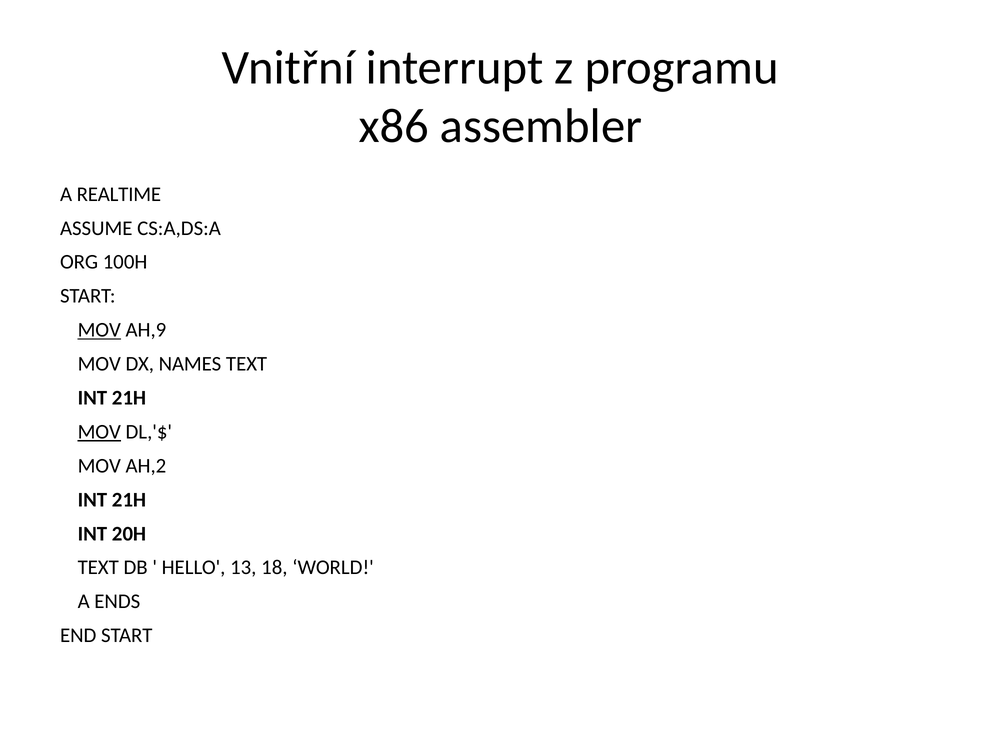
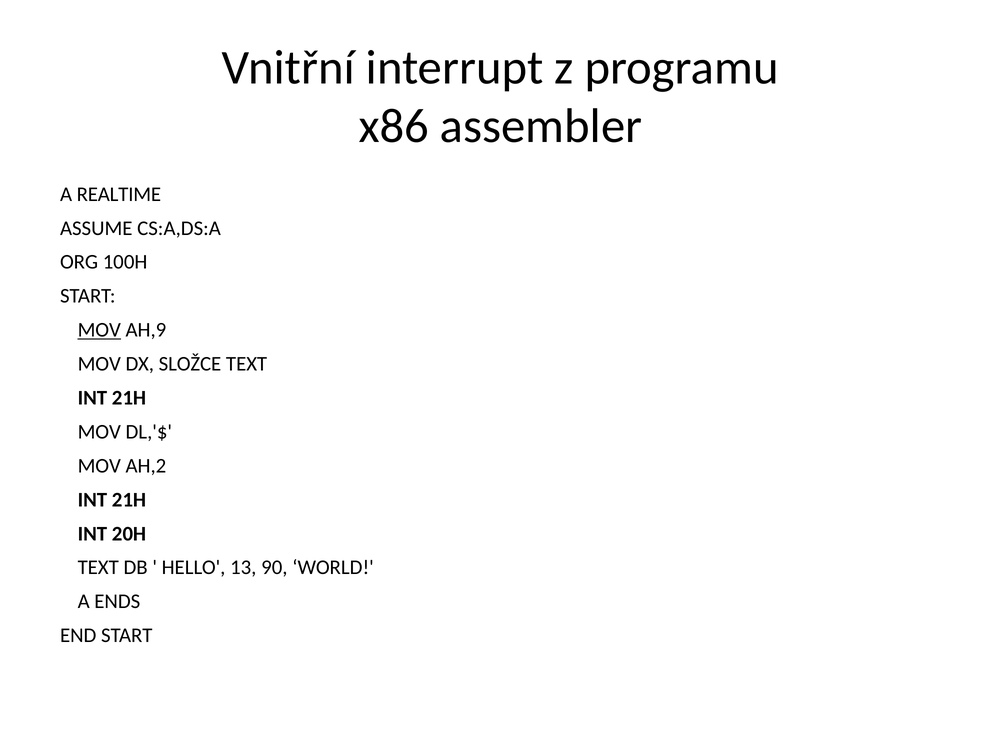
NAMES: NAMES -> SLOŽCE (190, 364)
MOV underline: present -> none (99, 432)
18: 18 -> 90 (274, 567)
